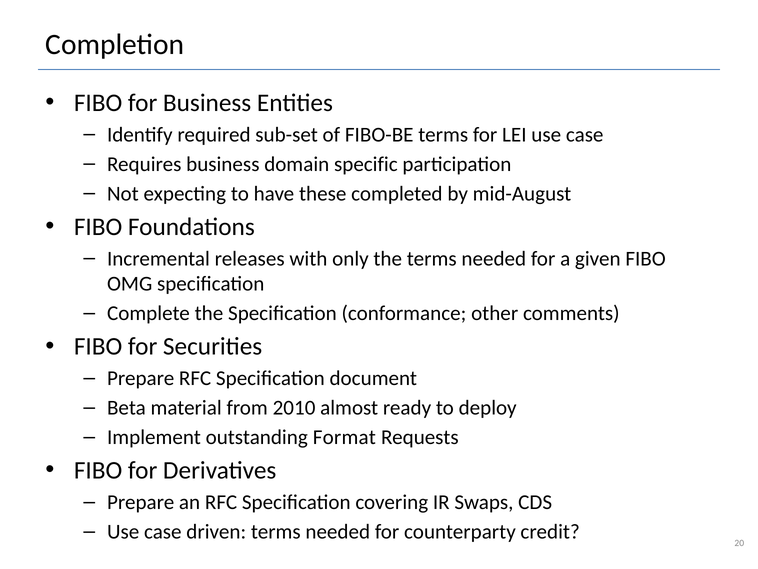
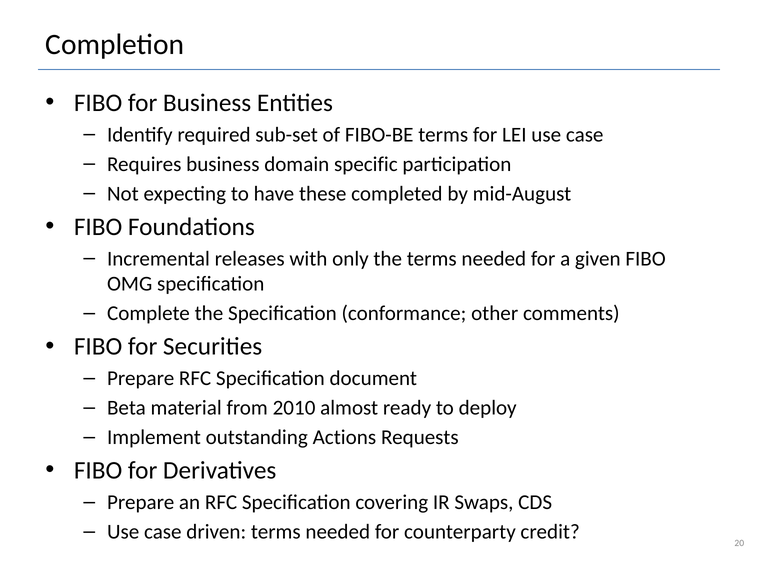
Format: Format -> Actions (344, 437)
